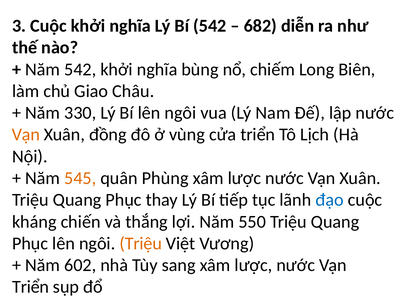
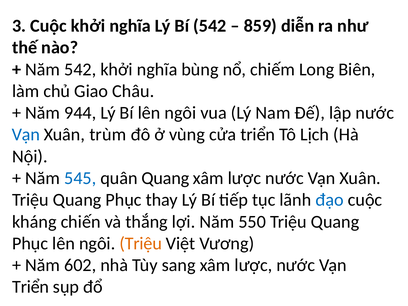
682: 682 -> 859 (260, 26)
330: 330 -> 944 (80, 113)
Vạn colour: orange -> blue (26, 135)
đồng: đồng -> trùm (108, 135)
545 colour: orange -> blue (80, 178)
quân Phùng: Phùng -> Quang (165, 178)
